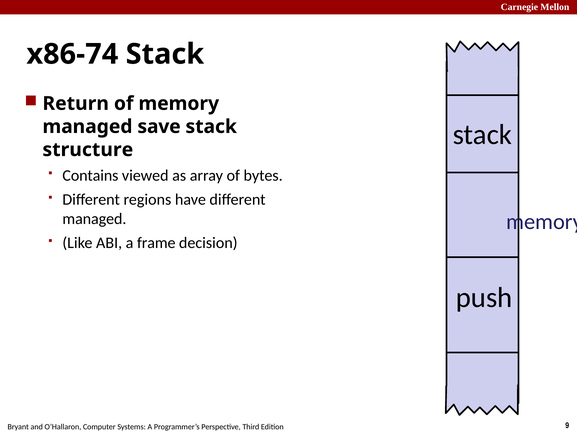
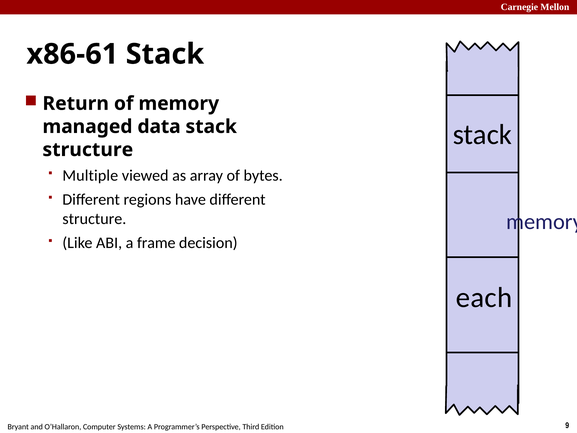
x86-74: x86-74 -> x86-61 (72, 54)
save: save -> data (159, 127)
Contains: Contains -> Multiple (90, 175)
managed: managed -> structure (94, 219)
push: push -> each (484, 298)
